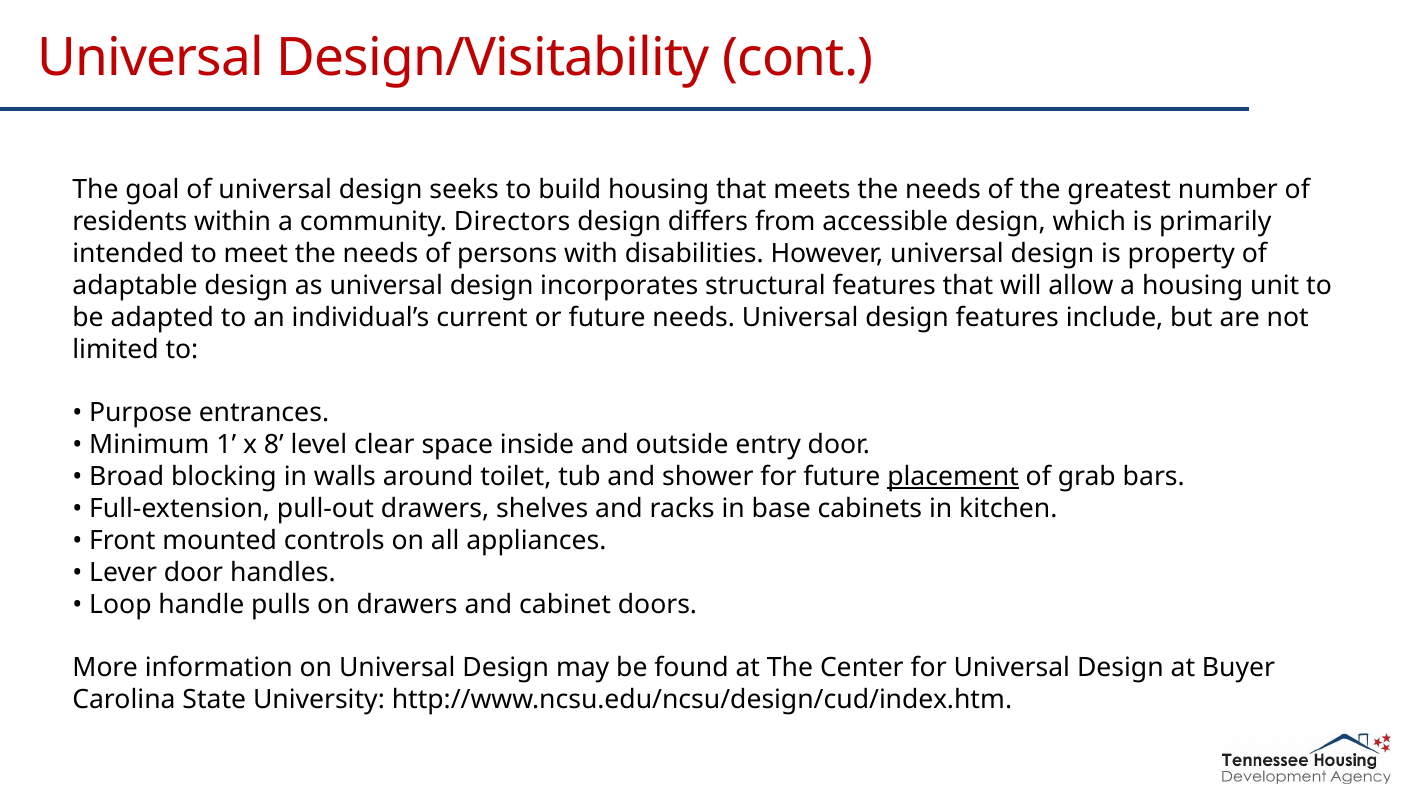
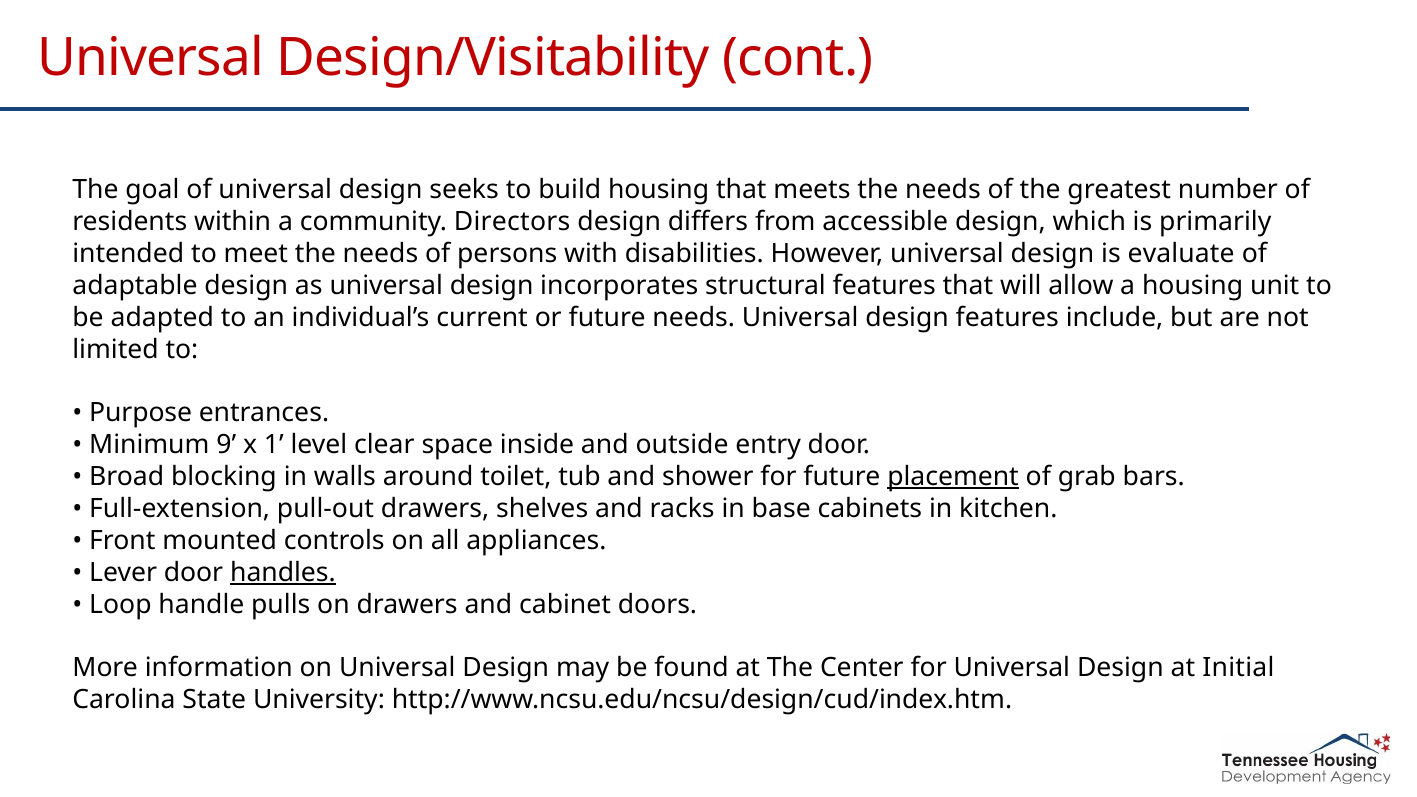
property: property -> evaluate (1181, 254)
1: 1 -> 9 (226, 445)
8: 8 -> 1 (274, 445)
handles underline: none -> present (283, 572)
Buyer: Buyer -> Initial (1238, 668)
